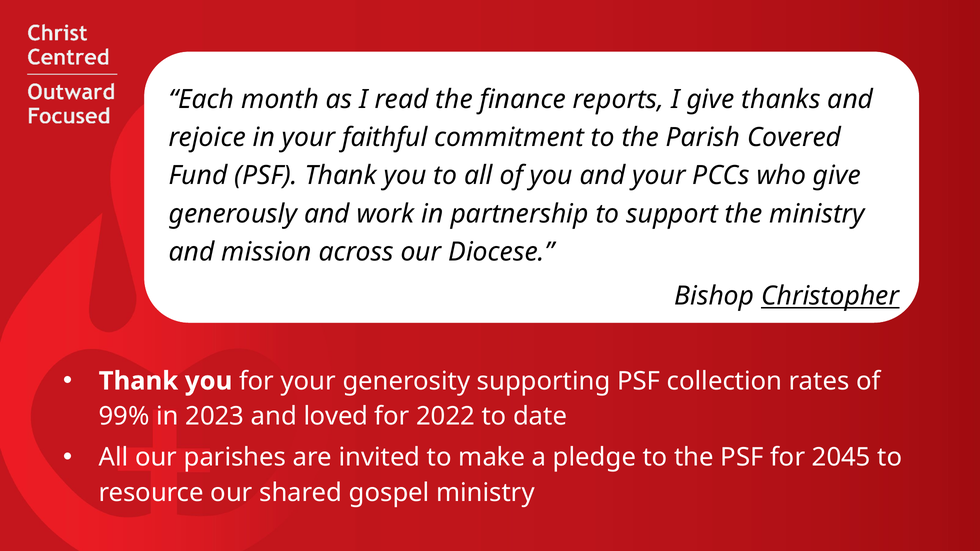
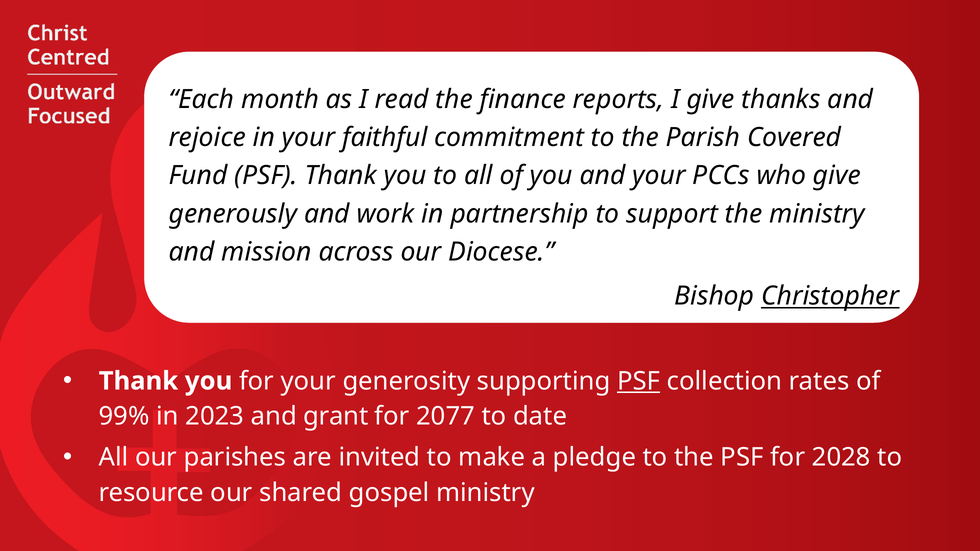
PSF underline: none -> present (639, 381)
loved: loved -> grant (336, 416)
2022: 2022 -> 2077 (446, 416)
2045: 2045 -> 2028 (841, 458)
